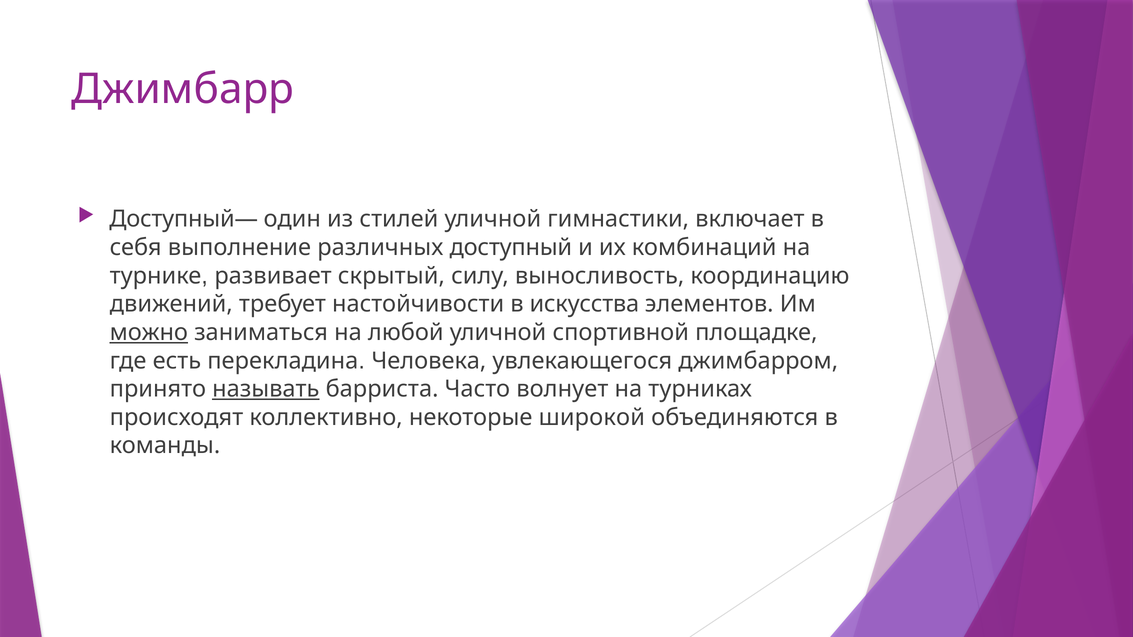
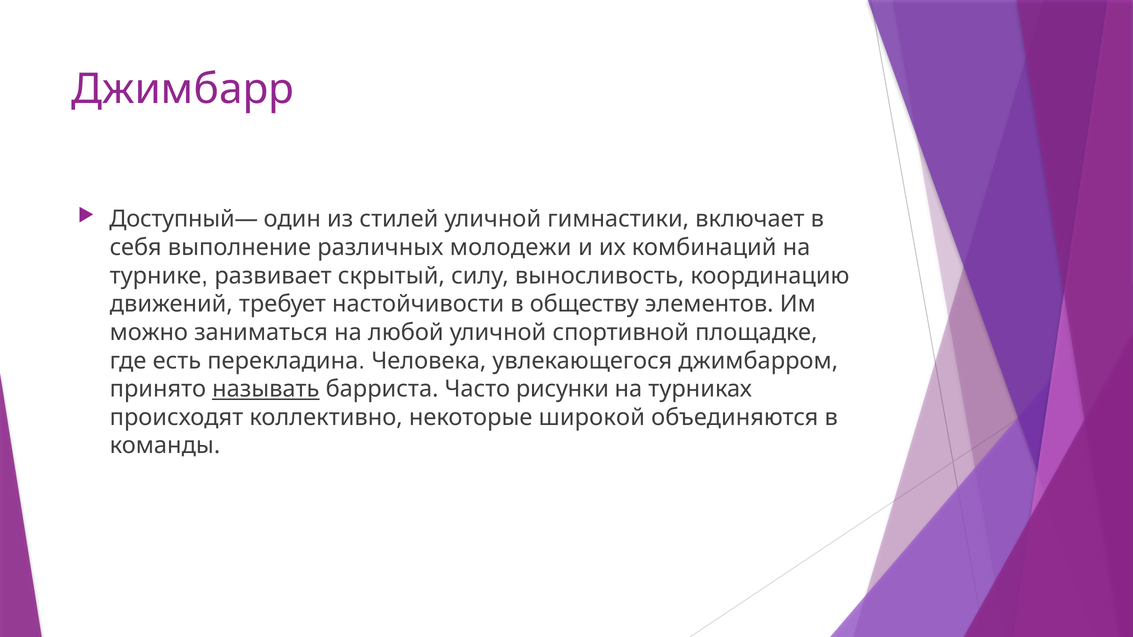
доступный: доступный -> молодежи (511, 248)
искусства: искусства -> обществу (584, 304)
можно underline: present -> none (149, 333)
волнует: волнует -> рисунки (562, 389)
